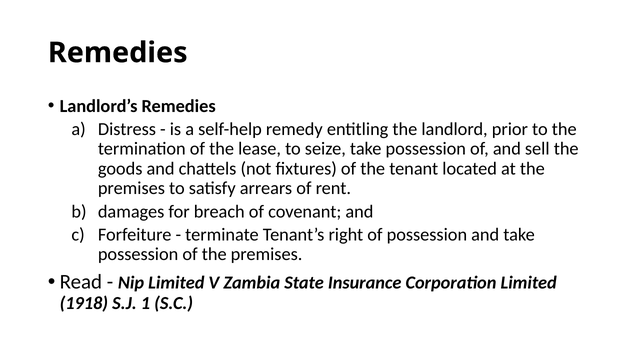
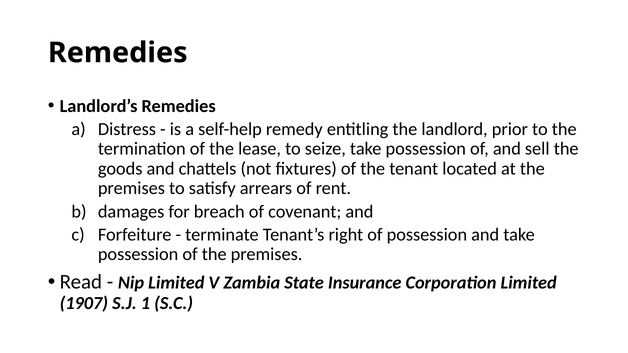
1918: 1918 -> 1907 (84, 303)
